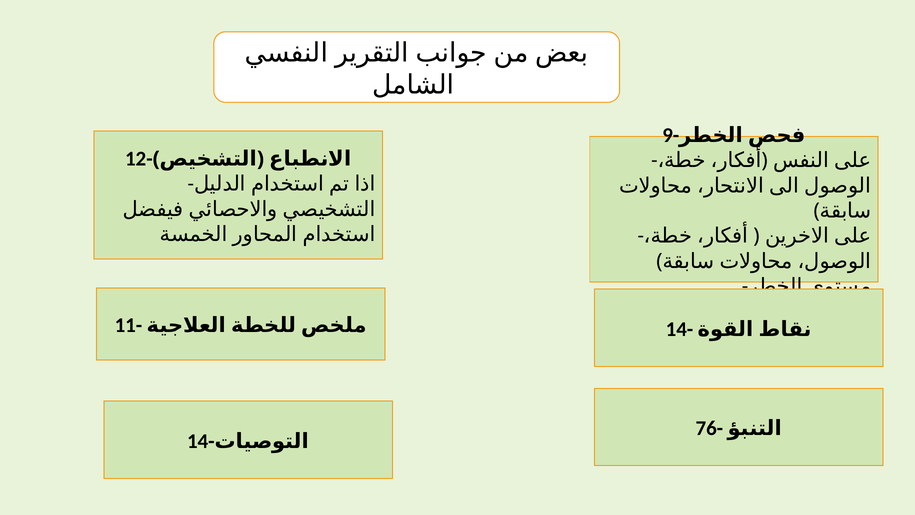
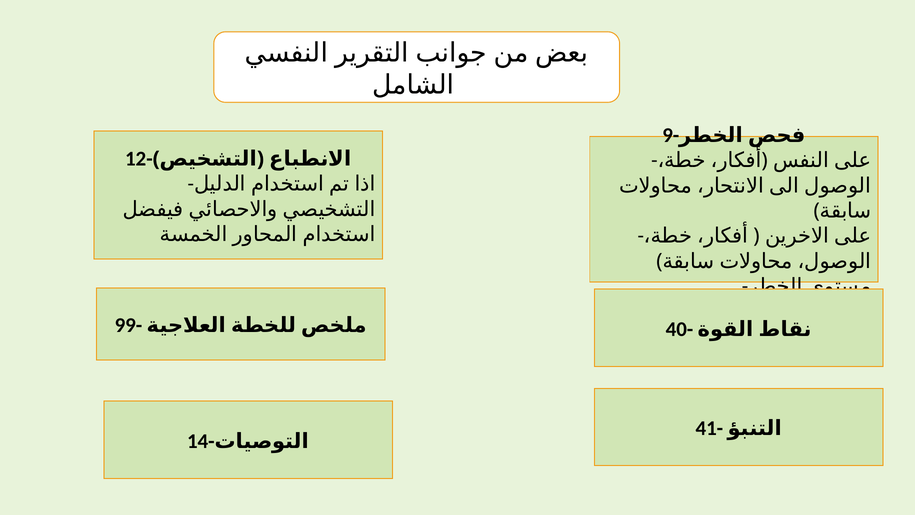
11-: 11- -> 99- (128, 325)
14-: 14- -> 40- (679, 329)
76-: 76- -> 41- (709, 428)
